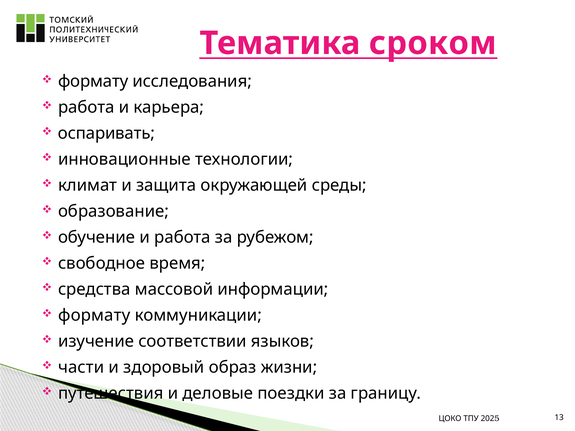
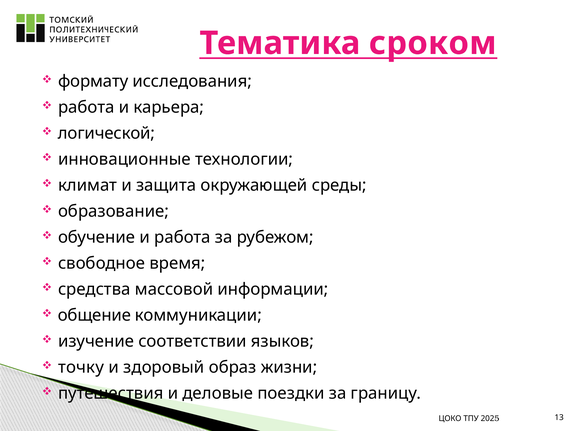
оспаривать: оспаривать -> логической (106, 133)
формату: формату -> общение (94, 316)
части: части -> точку (81, 368)
